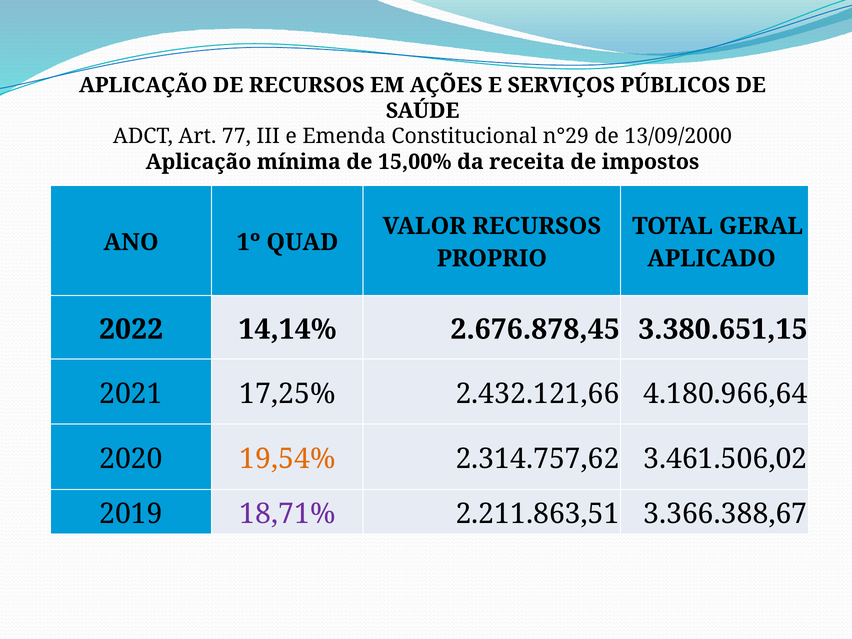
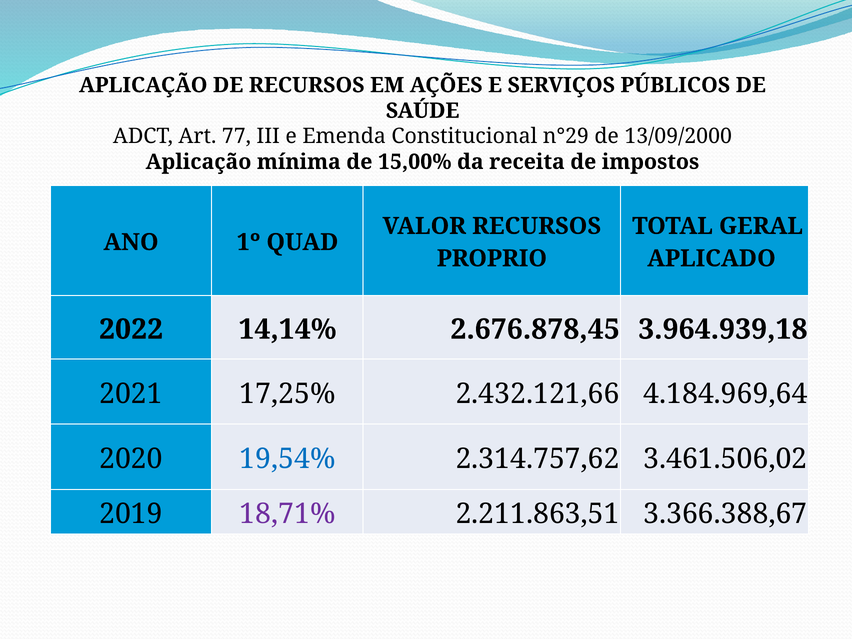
3.380.651,15: 3.380.651,15 -> 3.964.939,18 (723, 329)
4.180.966,64: 4.180.966,64 -> 4.184.969,64 (725, 394)
19,54% colour: orange -> blue (287, 459)
